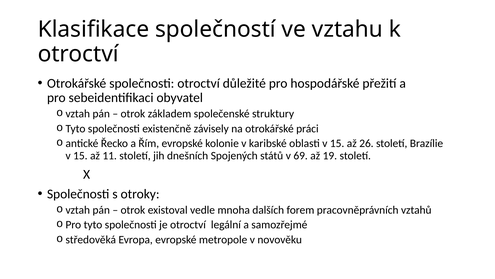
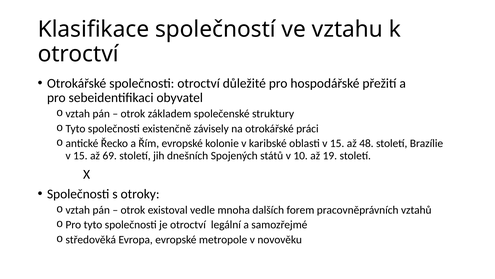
26: 26 -> 48 (366, 143)
11: 11 -> 69 (110, 155)
69: 69 -> 10 (301, 155)
